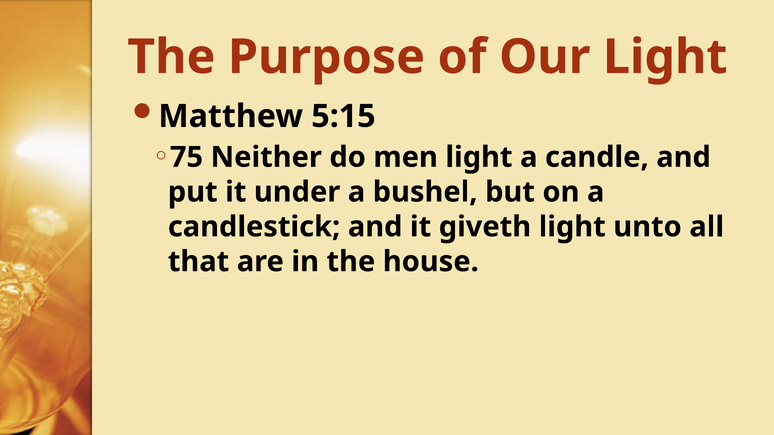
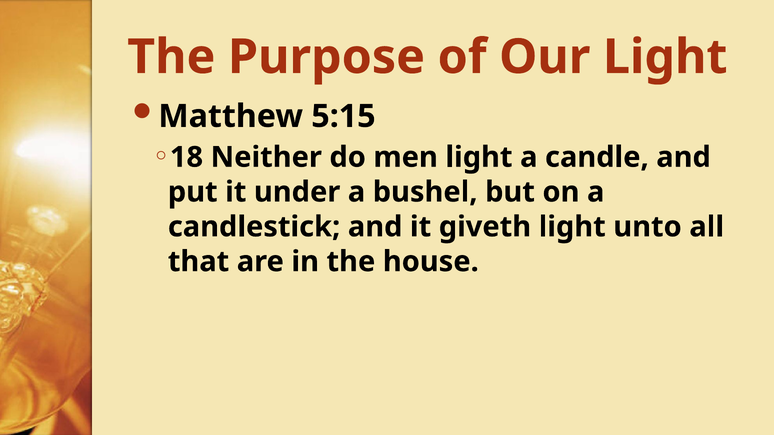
75: 75 -> 18 (186, 157)
